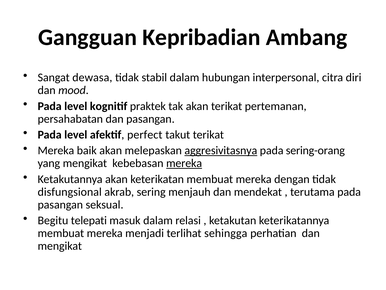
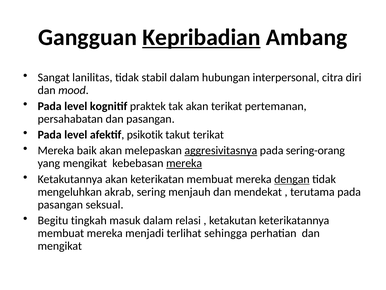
Kepribadian underline: none -> present (201, 37)
dewasa: dewasa -> lanilitas (92, 77)
perfect: perfect -> psikotik (145, 134)
dengan underline: none -> present (292, 179)
disfungsional: disfungsional -> mengeluhkan (70, 192)
telepati: telepati -> tingkah (89, 220)
